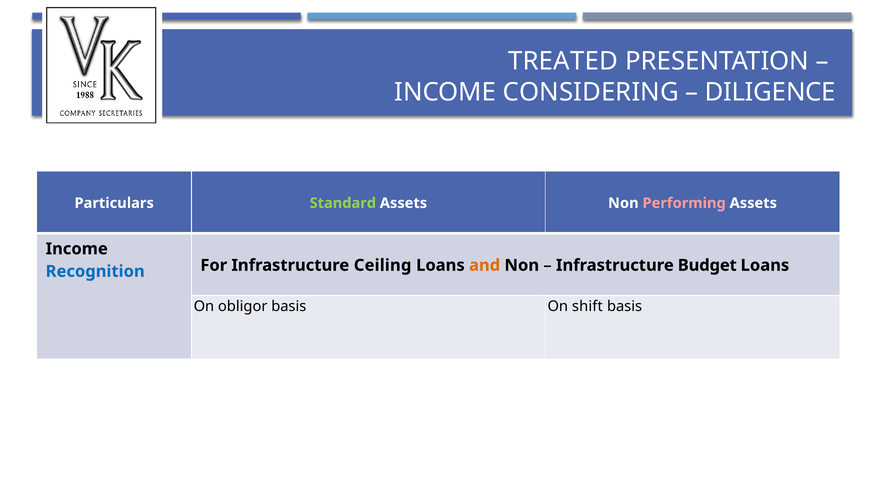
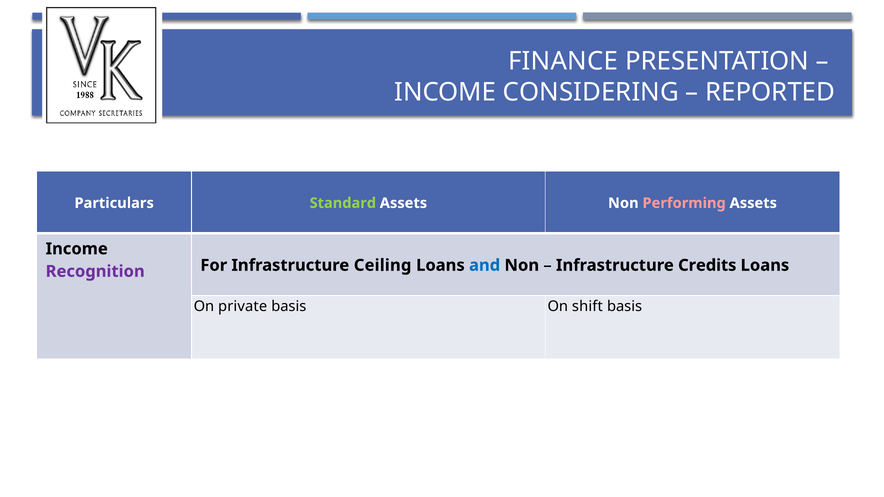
TREATED: TREATED -> FINANCE (563, 61)
DILIGENCE: DILIGENCE -> REPORTED (770, 92)
Recognition colour: blue -> purple (95, 271)
and colour: orange -> blue (485, 265)
Budget: Budget -> Credits (707, 265)
obligor: obligor -> private (243, 306)
